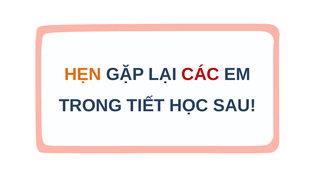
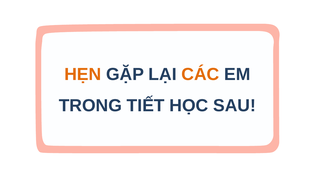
CÁC colour: red -> orange (200, 74)
